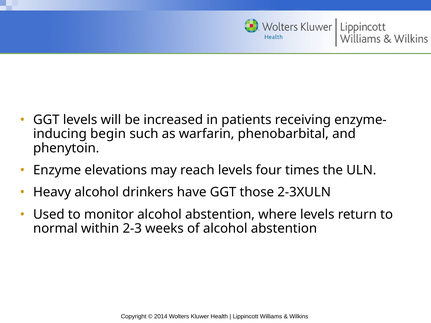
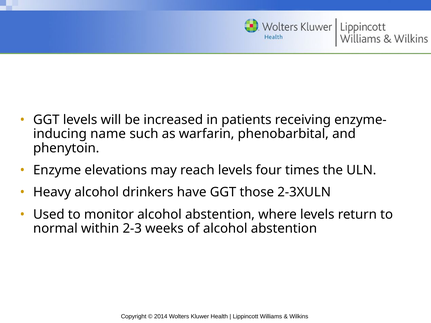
begin: begin -> name (108, 134)
